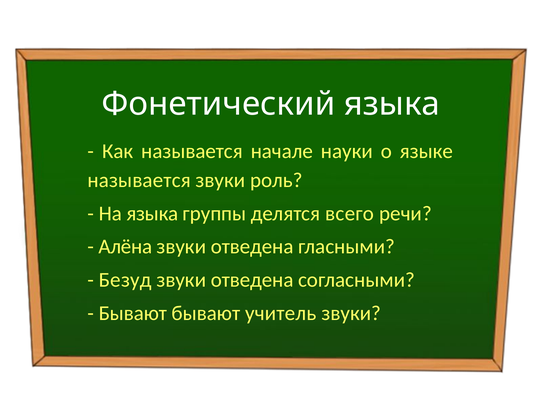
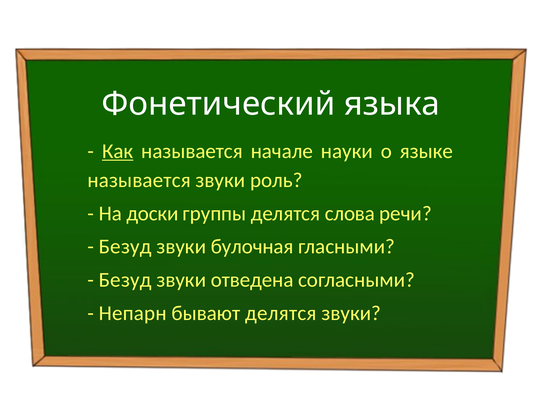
Как underline: none -> present (118, 151)
На языка: языка -> доски (152, 214)
всего: всего -> слова (350, 214)
Алёна: Алёна -> Безуд (125, 247)
отведена: отведена -> булочная (252, 247)
Бывают: Бывают -> Непарн (133, 314)
бывают учитель: учитель -> делятся (281, 314)
